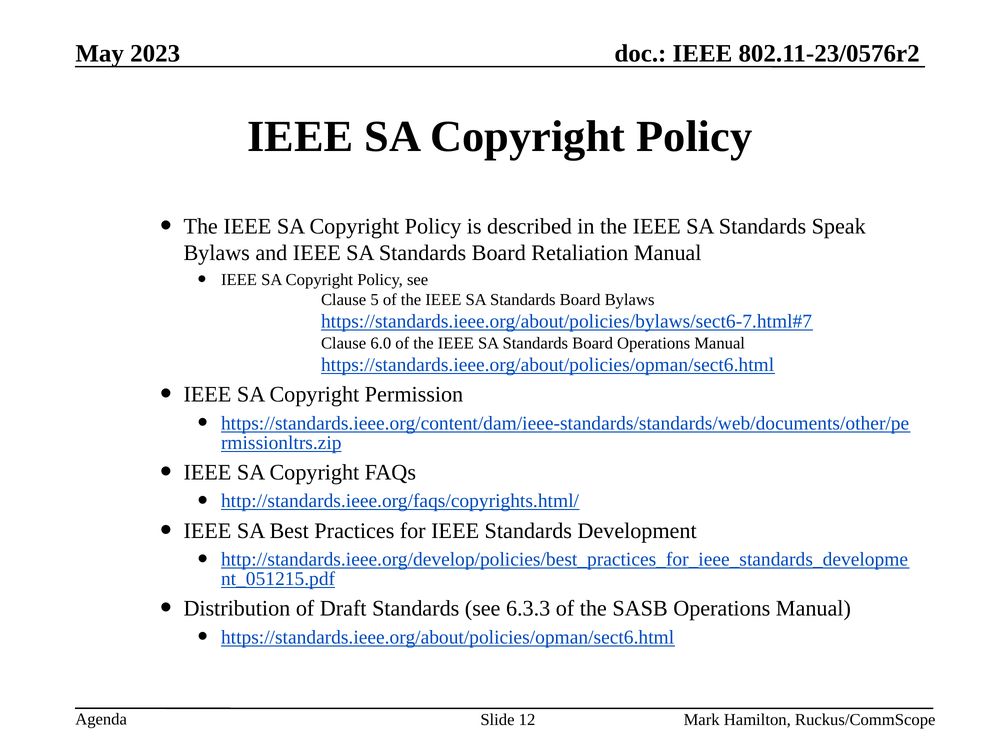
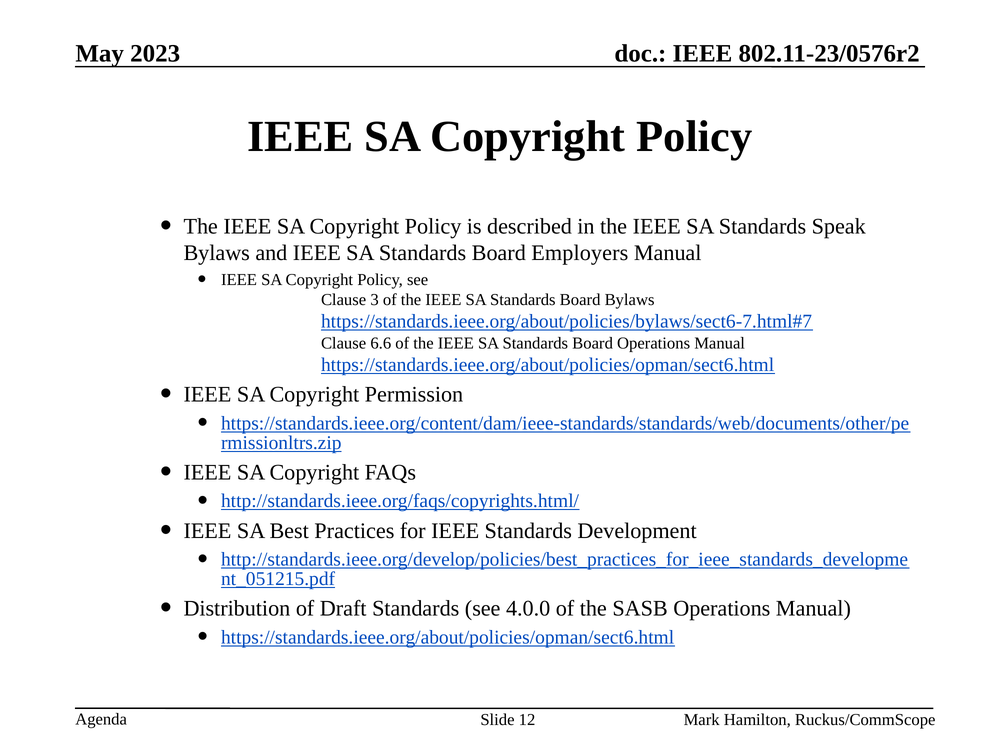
Retaliation: Retaliation -> Employers (580, 253)
5: 5 -> 3 (375, 300)
6.0: 6.0 -> 6.6 (381, 343)
6.3.3: 6.3.3 -> 4.0.0 (528, 608)
